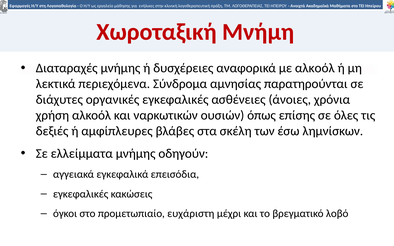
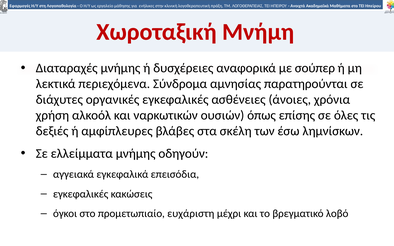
με αλκοόλ: αλκοόλ -> σούπερ (315, 68)
